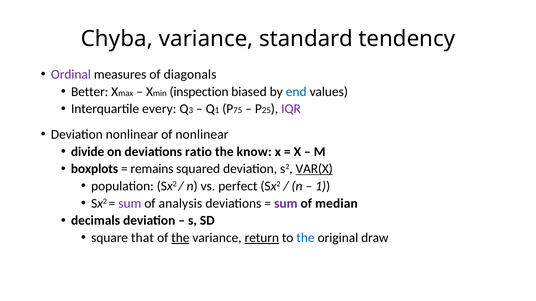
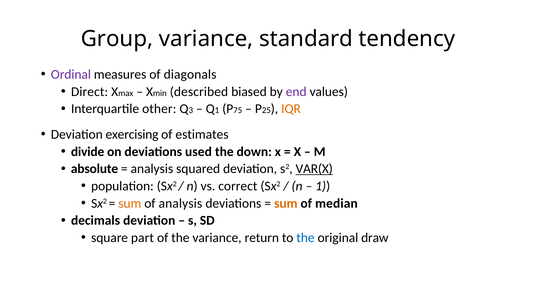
Chyba: Chyba -> Group (117, 39)
Better: Better -> Direct (90, 92)
inspection: inspection -> described (199, 92)
end colour: blue -> purple (296, 92)
every: every -> other (159, 109)
IQR colour: purple -> orange (291, 109)
Deviation nonlinear: nonlinear -> exercising (132, 135)
of nonlinear: nonlinear -> estimates (202, 135)
ratio: ratio -> used (198, 152)
know: know -> down (254, 152)
boxplots: boxplots -> absolute (95, 169)
remains: remains -> analysis (152, 169)
perfect: perfect -> correct (238, 186)
sum colour: purple -> orange (130, 204)
sum colour: purple -> orange (286, 204)
that: that -> part (142, 238)
the underline: present -> none (180, 238)
return underline: present -> none (262, 238)
